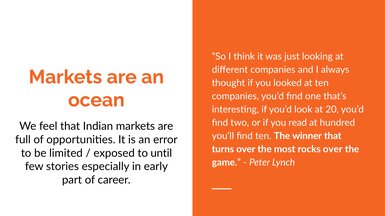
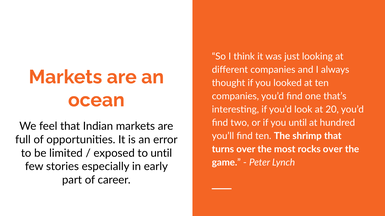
you read: read -> until (298, 123)
winner: winner -> shrimp (307, 136)
